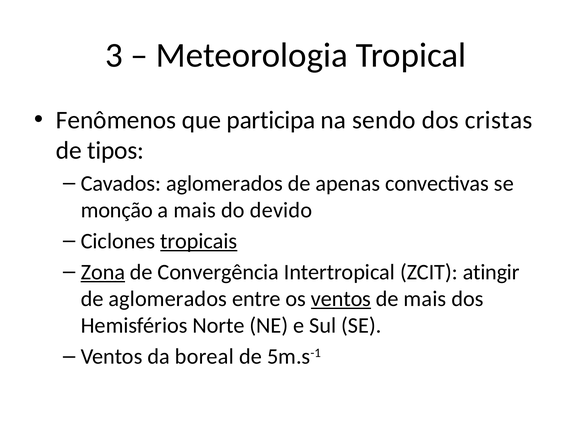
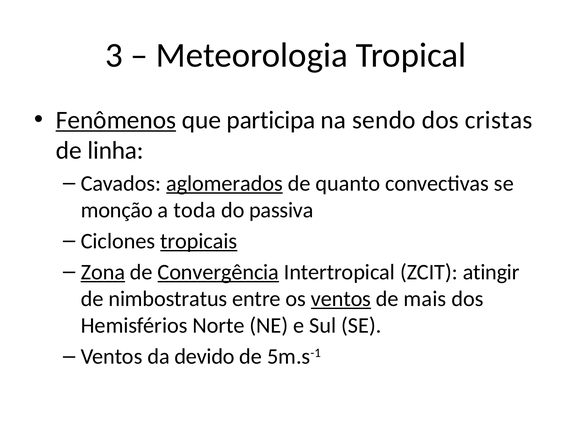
Fenômenos underline: none -> present (116, 120)
tipos: tipos -> linha (116, 151)
aglomerados underline: none -> present (225, 183)
apenas: apenas -> quanto (348, 183)
a mais: mais -> toda (195, 210)
devido: devido -> passiva (281, 210)
Convergência underline: none -> present (218, 272)
de aglomerados: aglomerados -> nimbostratus (168, 299)
boreal: boreal -> devido (205, 357)
